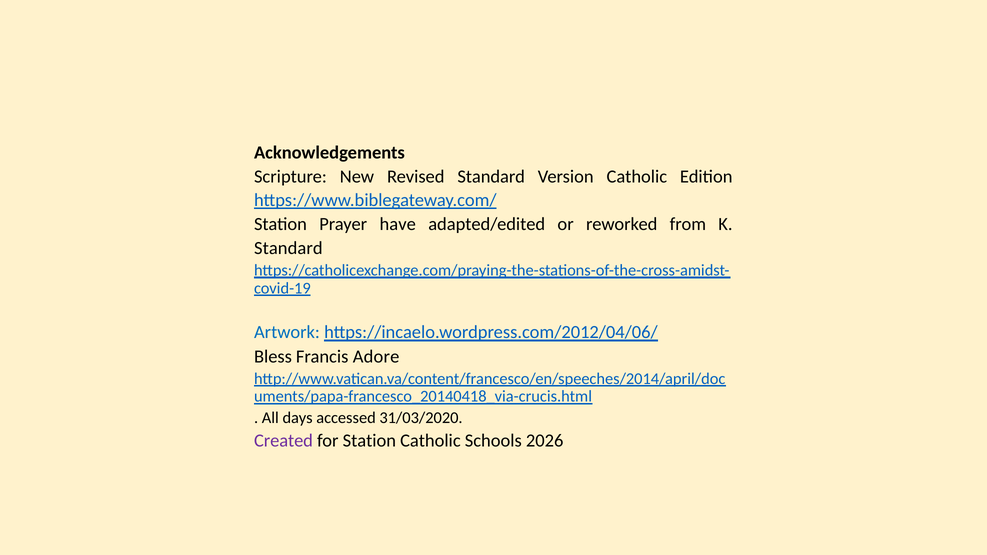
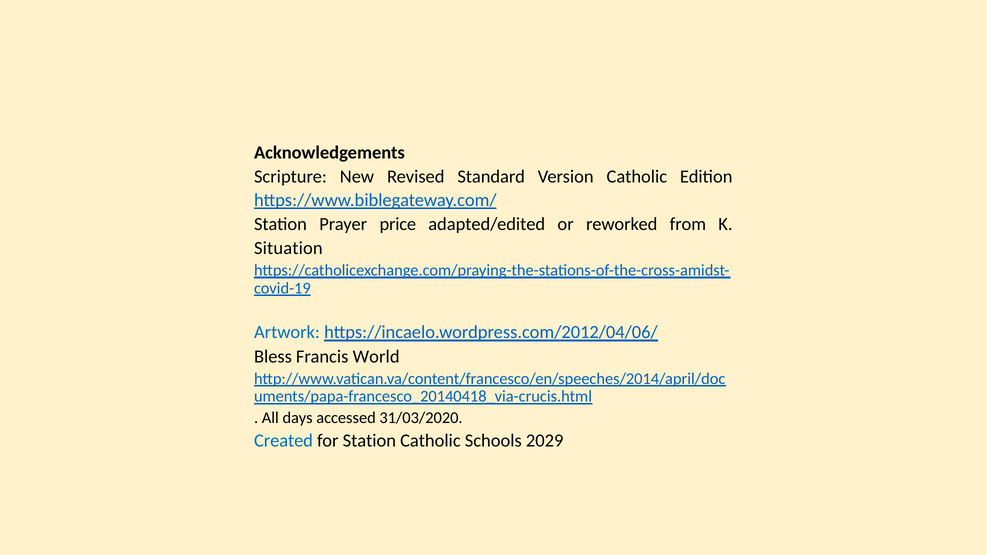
have: have -> price (398, 224)
Standard: Standard -> Situation (288, 248)
Adore: Adore -> World (376, 357)
Created colour: purple -> blue (283, 441)
2026: 2026 -> 2029 (545, 441)
